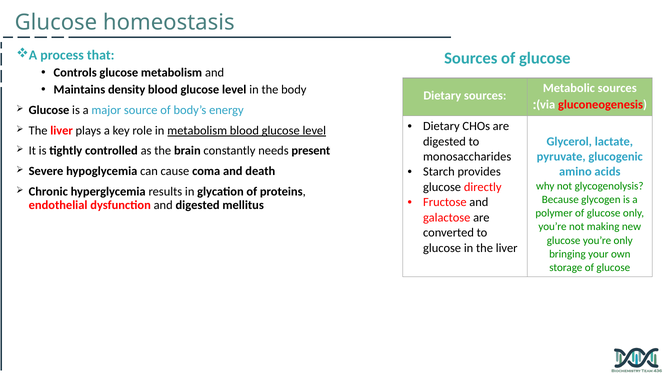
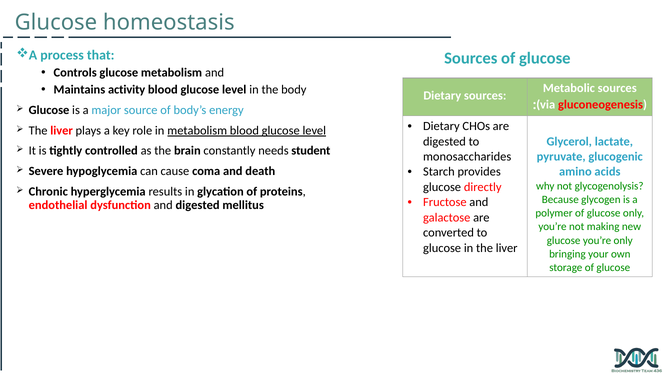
density: density -> activity (127, 90)
present: present -> student (311, 151)
